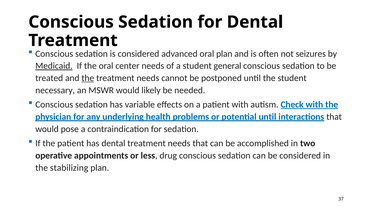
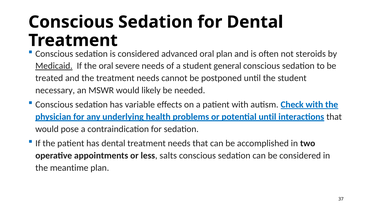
seizures: seizures -> steroids (311, 54)
center: center -> severe (127, 66)
the underline: present -> none (88, 78)
drug: drug -> salts (168, 156)
stabilizing: stabilizing -> meantime (69, 168)
